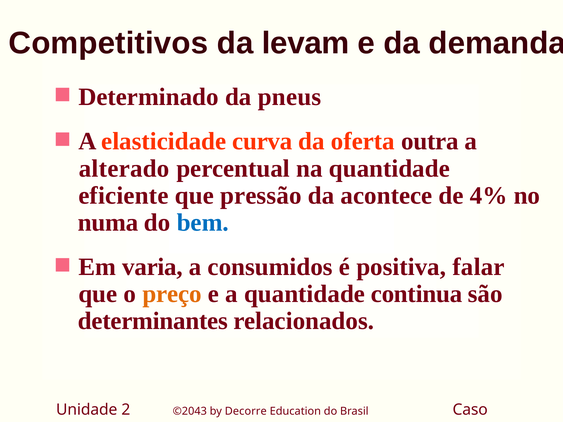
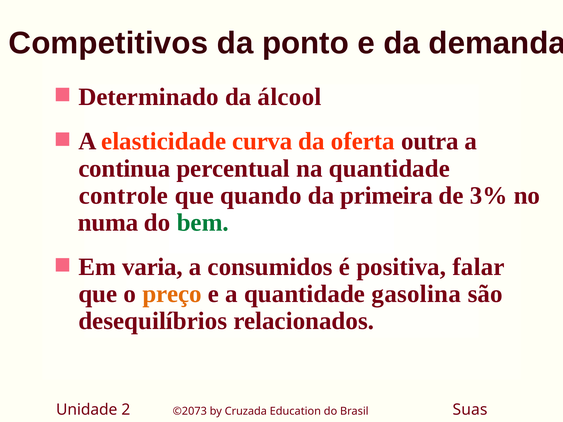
levam: levam -> ponto (305, 43)
pneus: pneus -> álcool (290, 97)
alterado: alterado -> continua (124, 169)
eficiente: eficiente -> controle (123, 196)
pressão: pressão -> quando (261, 196)
acontece: acontece -> primeira (387, 196)
4%: 4% -> 3% (489, 196)
bem colour: blue -> green (203, 223)
continua: continua -> gasolina (416, 294)
determinantes: determinantes -> desequilíbrios (153, 321)
©2043: ©2043 -> ©2073 (190, 411)
Decorre: Decorre -> Cruzada (246, 411)
Caso: Caso -> Suas (470, 410)
